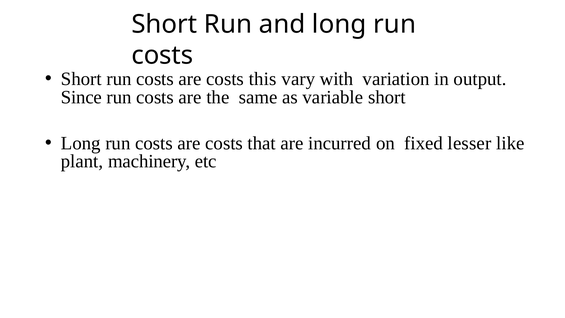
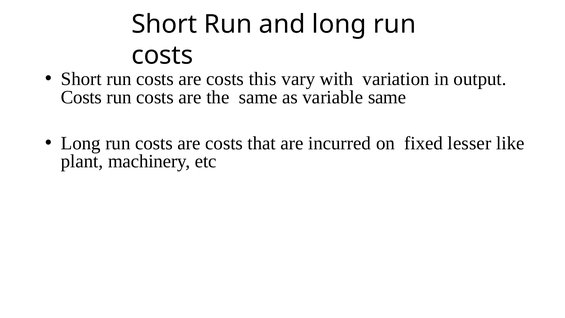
Since: Since -> Costs (81, 97)
variable short: short -> same (387, 97)
